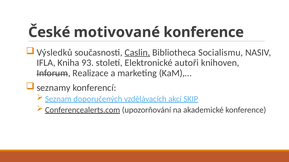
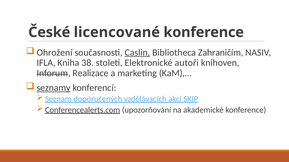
motivované: motivované -> licencované (117, 32)
Výsledků: Výsledků -> Ohrožení (55, 53)
Socialismu: Socialismu -> Zahraničím (221, 53)
93: 93 -> 38 (88, 63)
seznamy underline: none -> present (54, 88)
